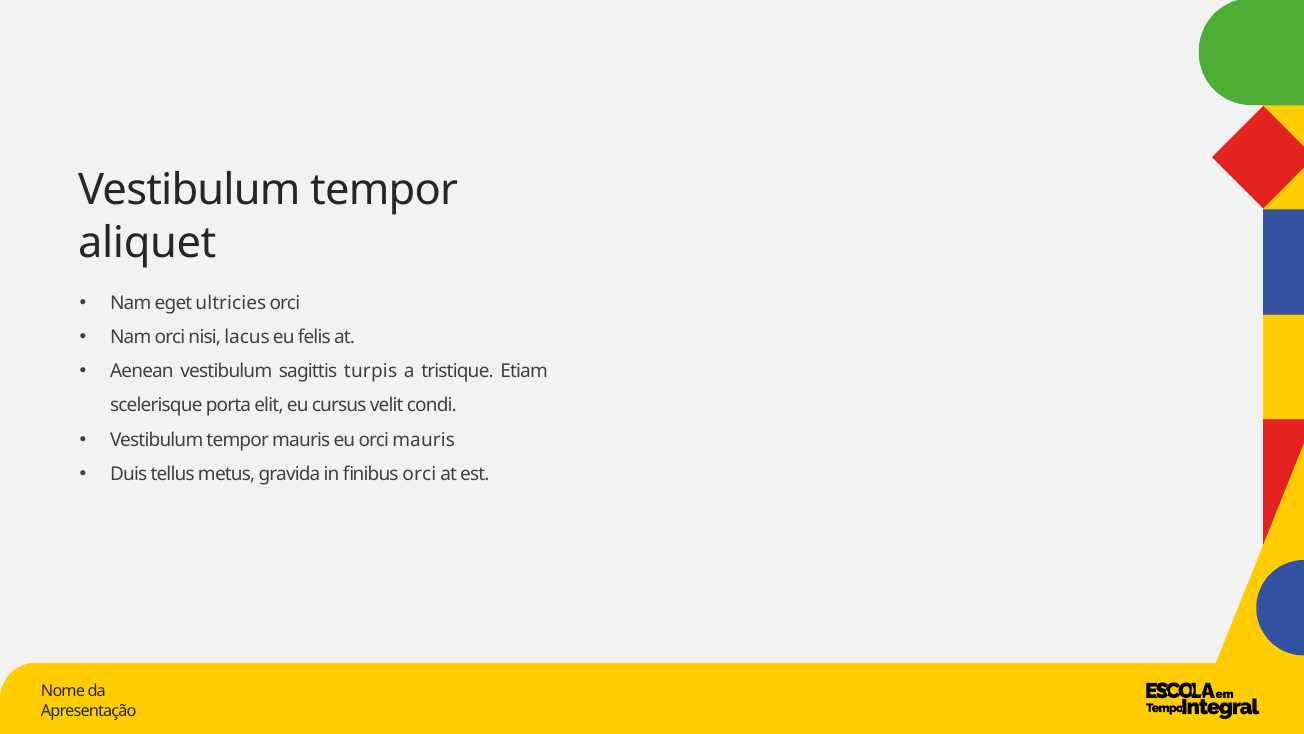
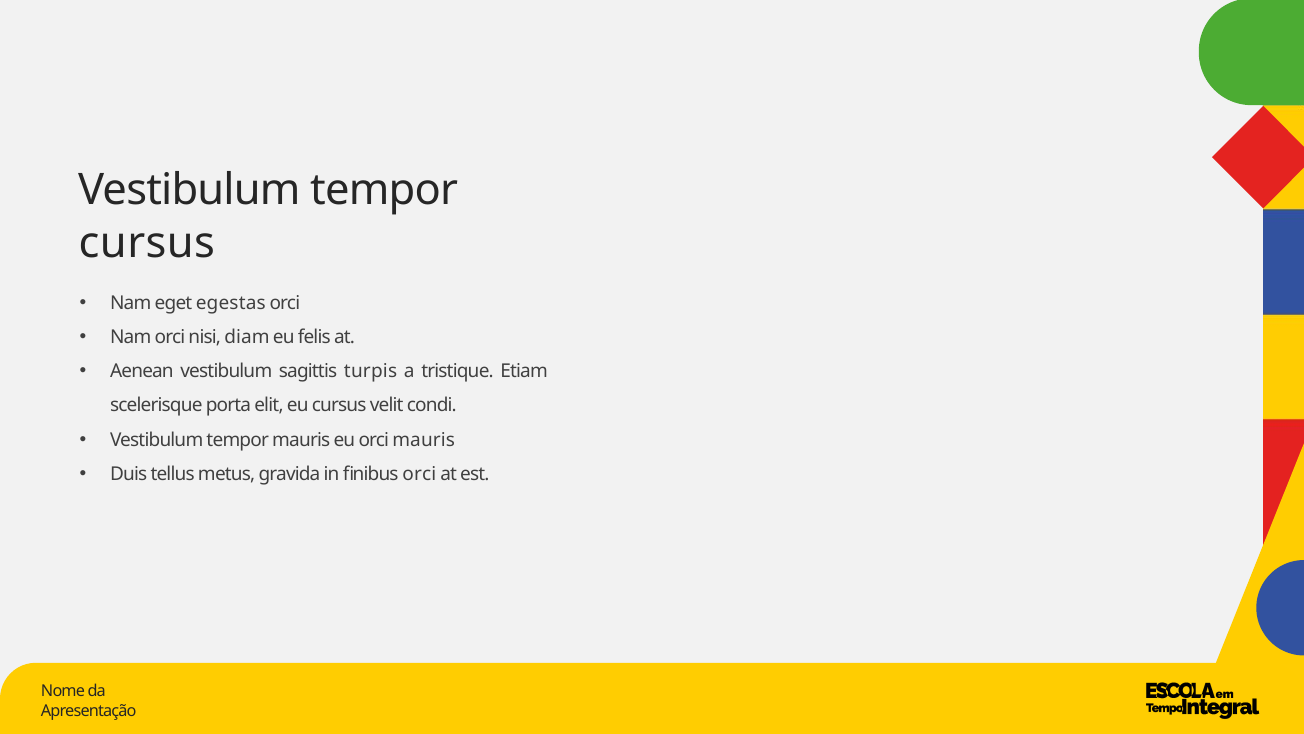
aliquet: aliquet -> cursus (147, 243)
ultricies: ultricies -> egestas (231, 303)
lacus: lacus -> diam (247, 337)
